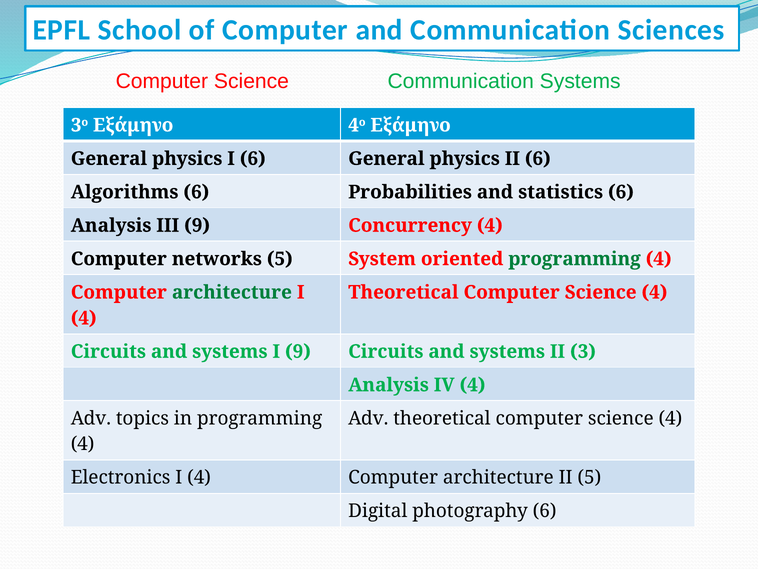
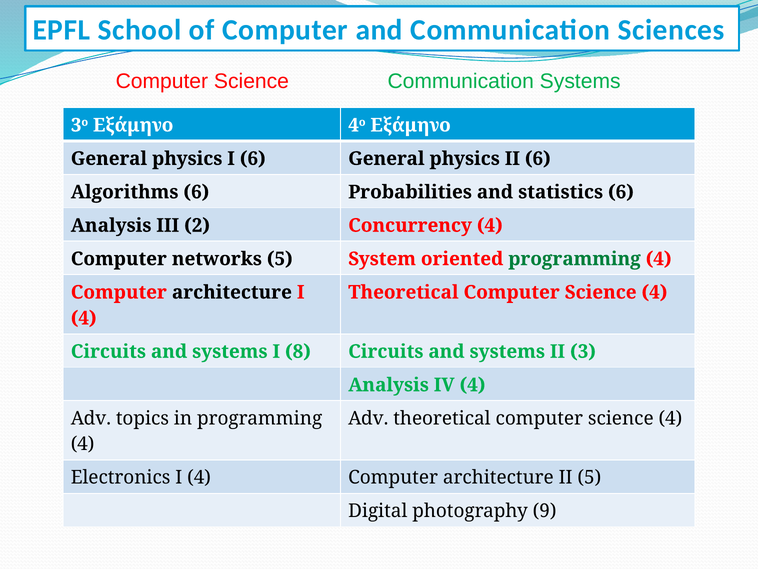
III 9: 9 -> 2 (197, 225)
architecture colour: green -> black (232, 292)
I 9: 9 -> 8 (298, 351)
photography 6: 6 -> 9 (545, 511)
